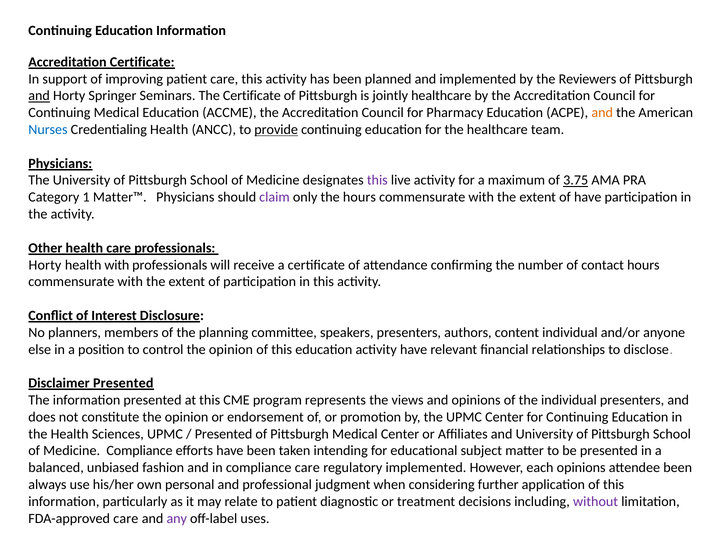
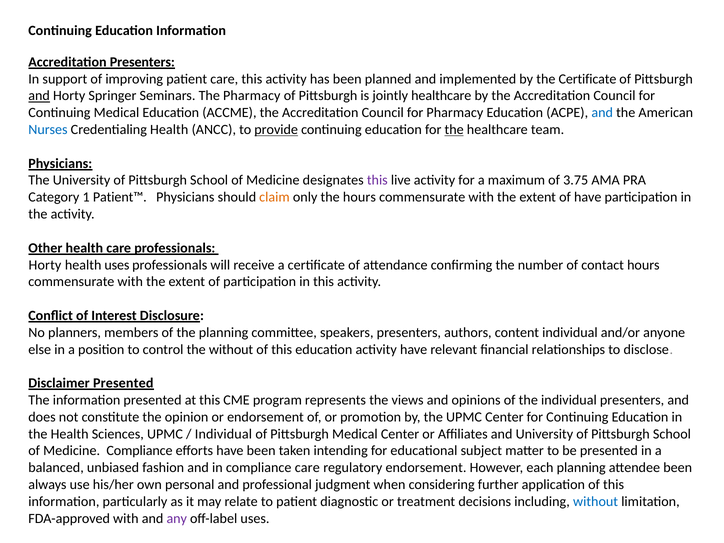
Accreditation Certificate: Certificate -> Presenters (142, 62)
the Reviewers: Reviewers -> Certificate (587, 79)
The Certificate: Certificate -> Pharmacy (252, 96)
and colour: orange -> blue (602, 113)
the underline: none -> present (454, 130)
3.75 underline: present -> none (576, 180)
Matter™: Matter™ -> Patient™ (120, 197)
claim colour: purple -> orange (274, 197)
health with: with -> uses (117, 265)
control the opinion: opinion -> without (231, 349)
Presented: Presented -> Individual (223, 434)
regulatory implemented: implemented -> endorsement (426, 468)
each opinions: opinions -> planning (581, 468)
without colour: purple -> blue (596, 501)
FDA-approved care: care -> with (126, 518)
